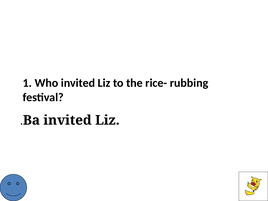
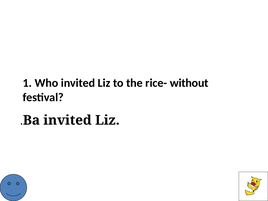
rubbing: rubbing -> without (189, 83)
